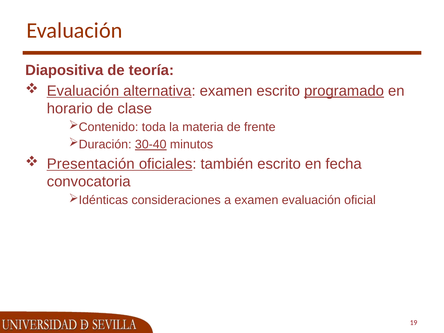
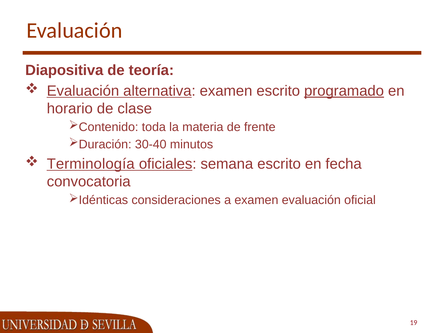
30-40 underline: present -> none (151, 145)
Presentación: Presentación -> Terminología (91, 164)
también: también -> semana (227, 164)
